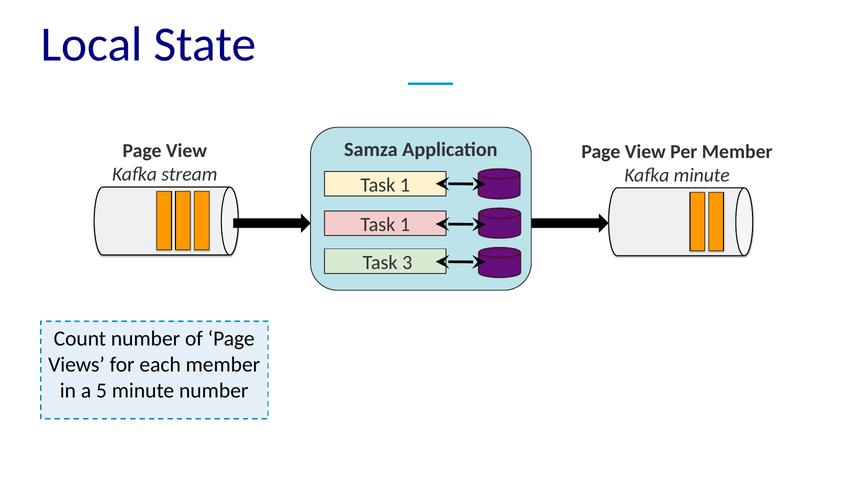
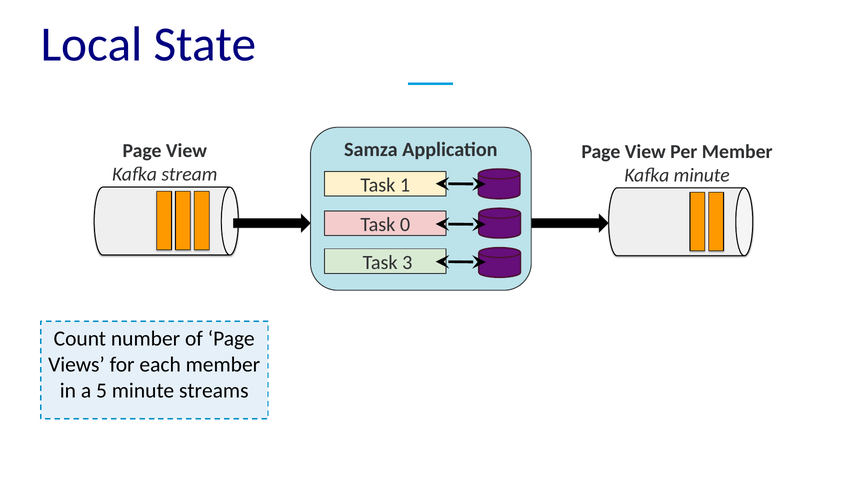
1: 1 -> 0 (405, 225)
minute number: number -> streams (214, 391)
